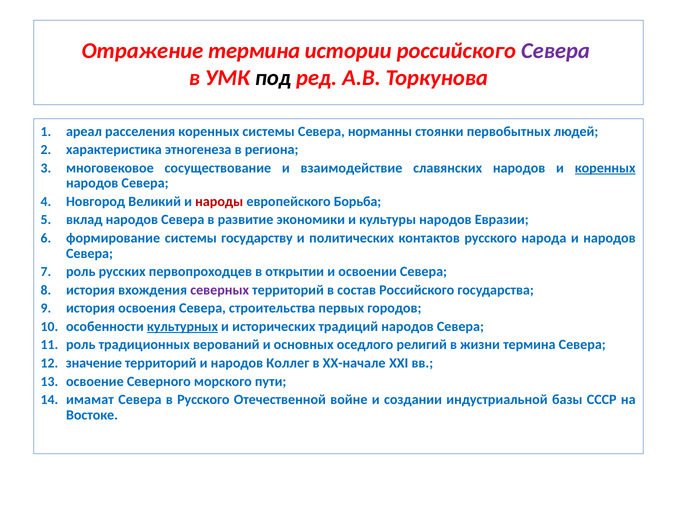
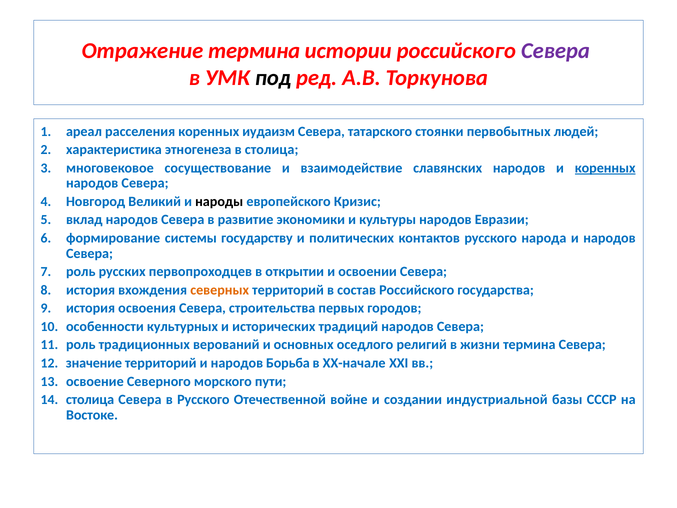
коренных системы: системы -> иудаизм (269, 131)
норманны: норманны -> татарского (380, 131)
в региона: региона -> столица (272, 150)
народы colour: red -> black (219, 201)
Борьба: Борьба -> Кризис (357, 201)
северных colour: purple -> orange (220, 290)
культурных underline: present -> none (182, 326)
Коллег: Коллег -> Борьба (288, 363)
имамат: имамат -> столица (90, 399)
